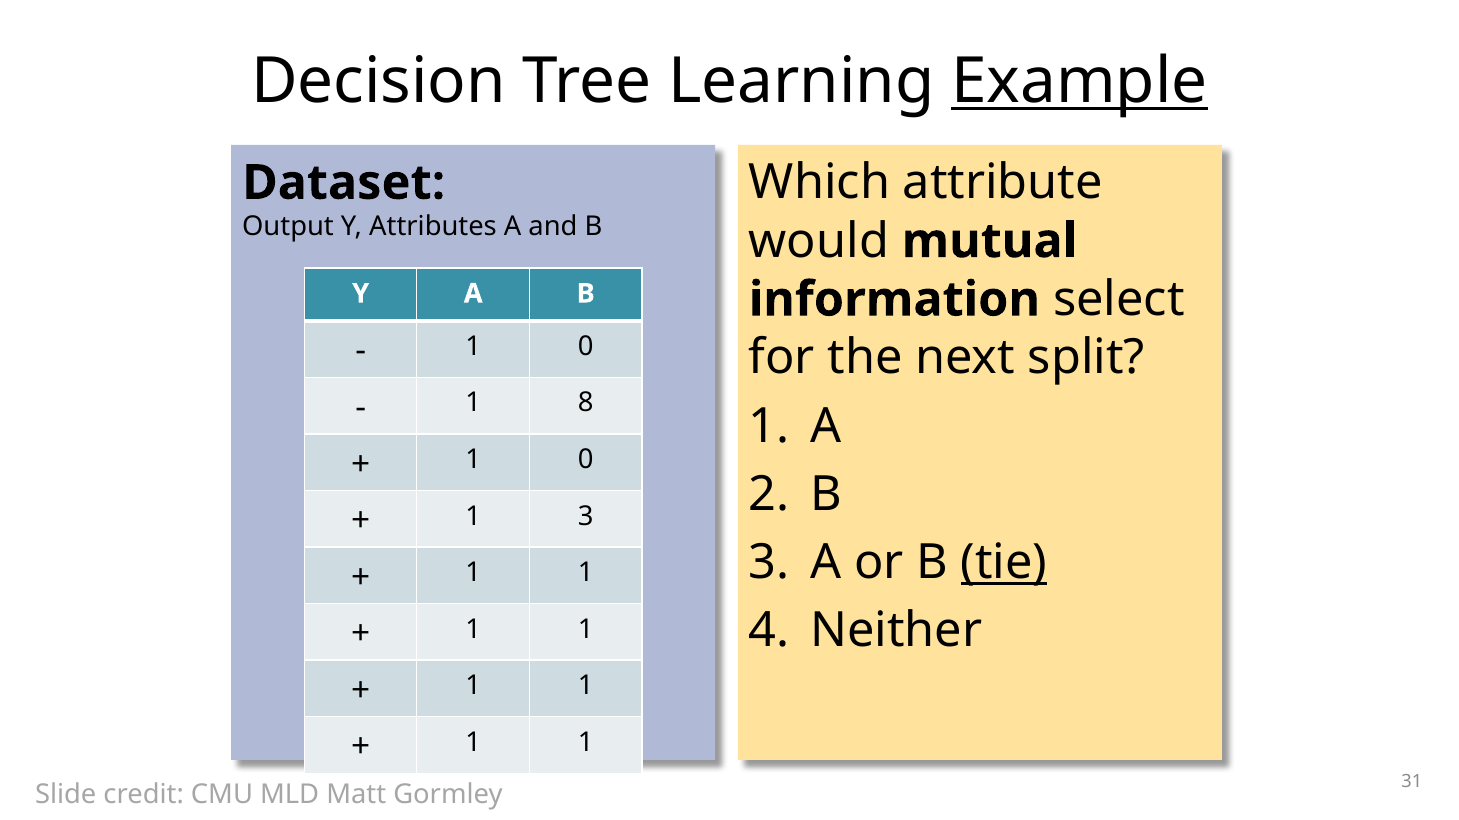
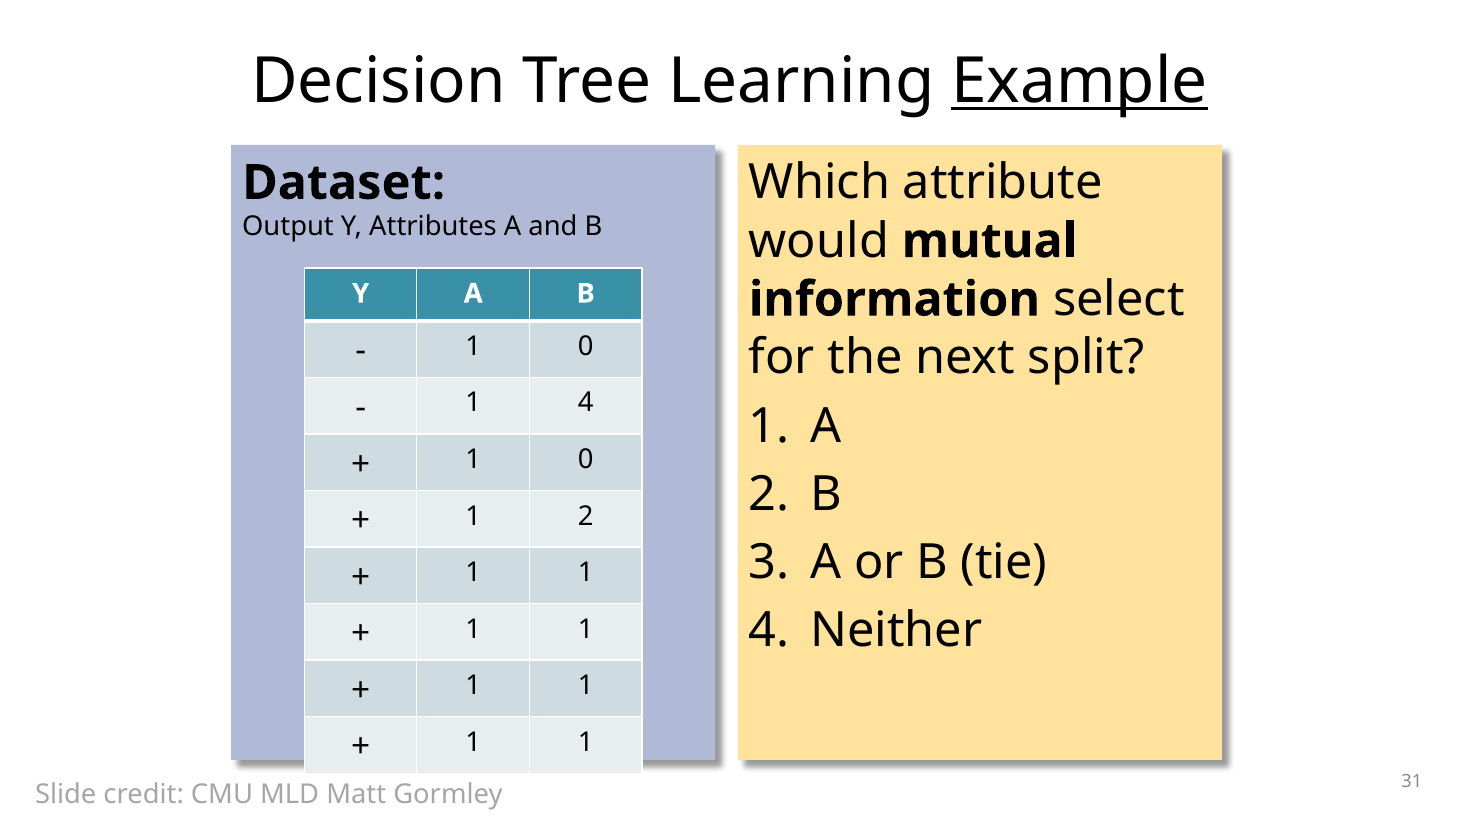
1 8: 8 -> 4 (586, 403)
1 3: 3 -> 2 (586, 516)
tie underline: present -> none (1004, 563)
